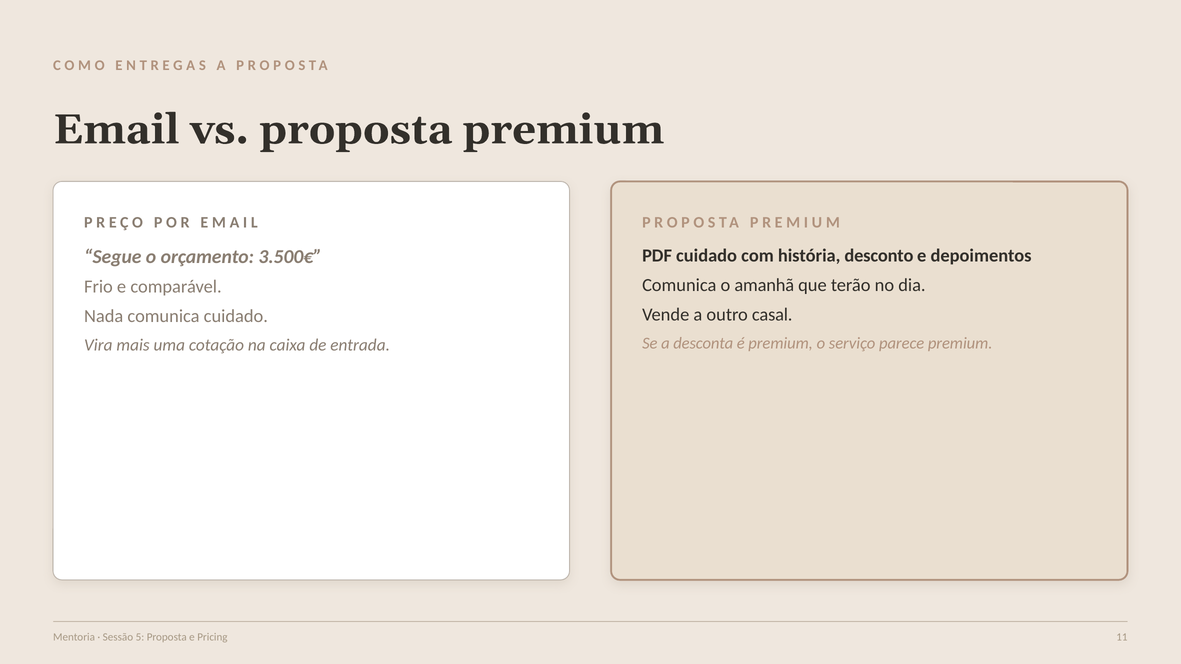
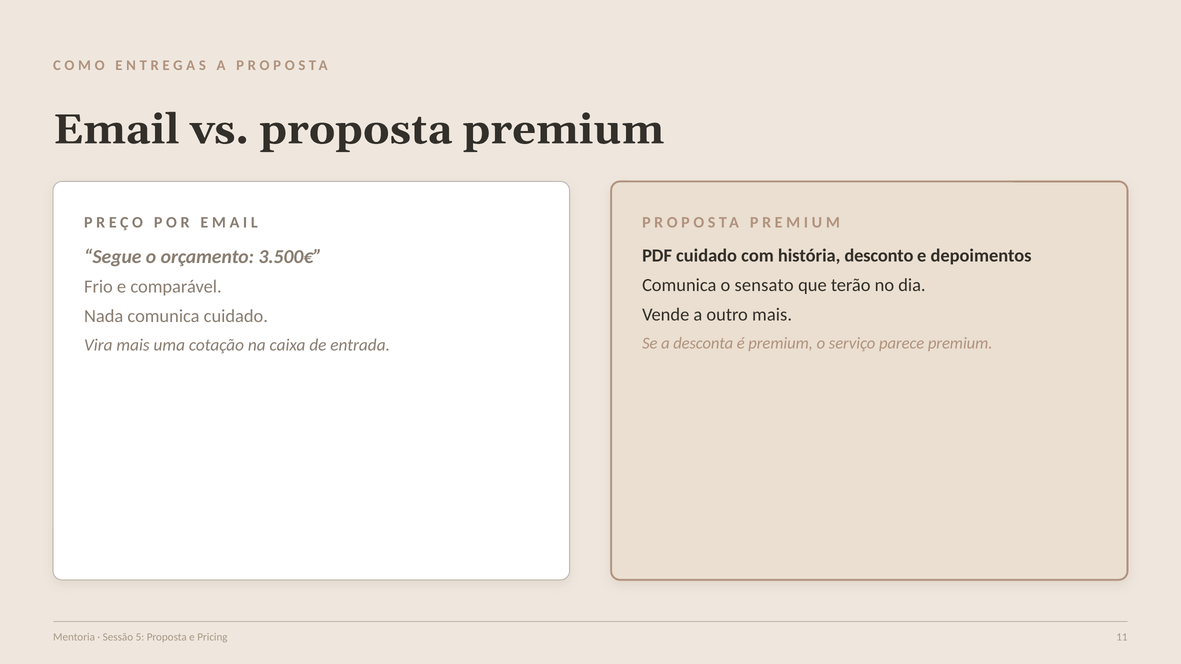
amanhã: amanhã -> sensato (764, 285)
outro casal: casal -> mais (772, 315)
